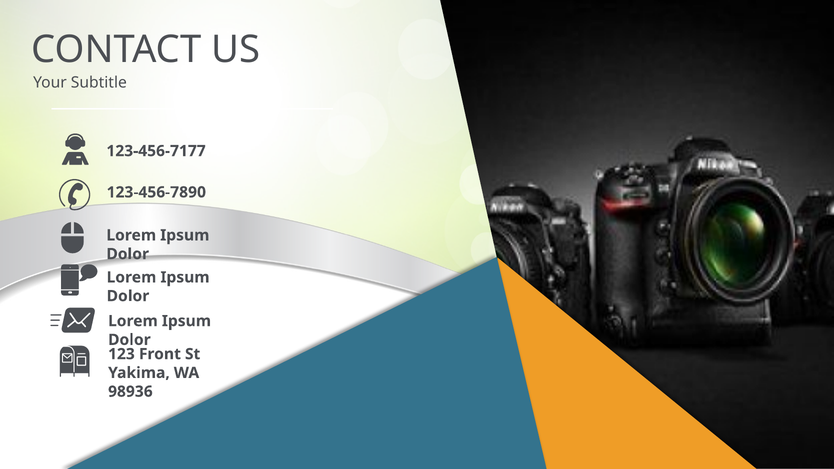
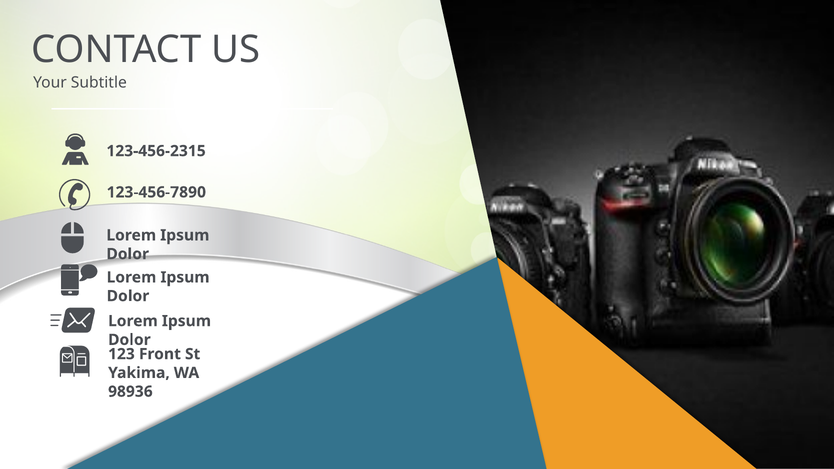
123-456-7177: 123-456-7177 -> 123-456-2315 (156, 151)
